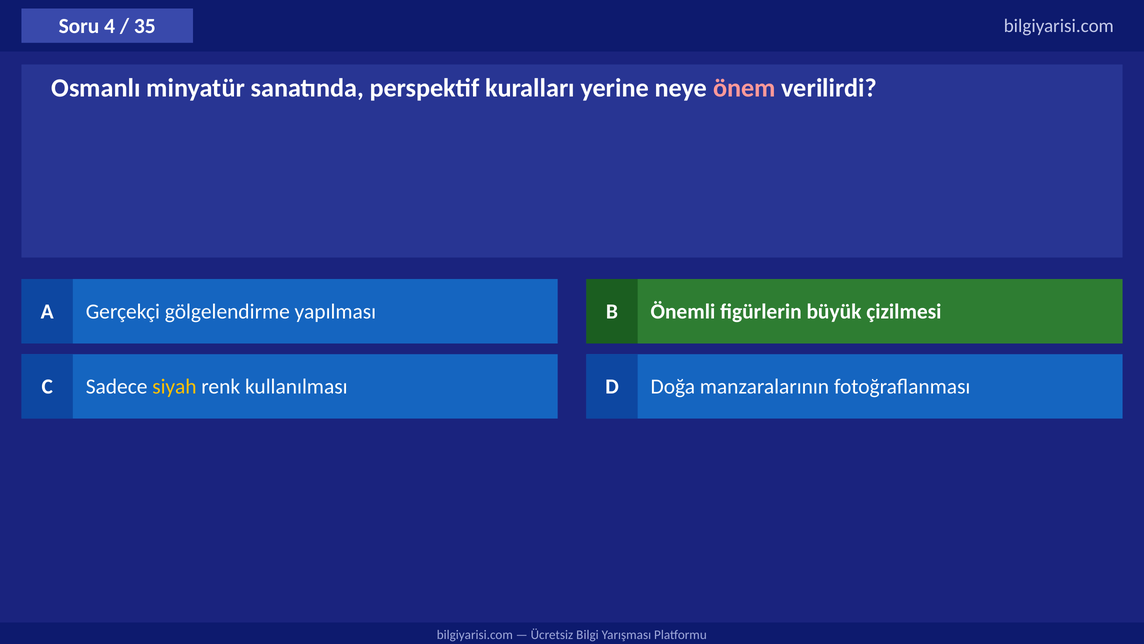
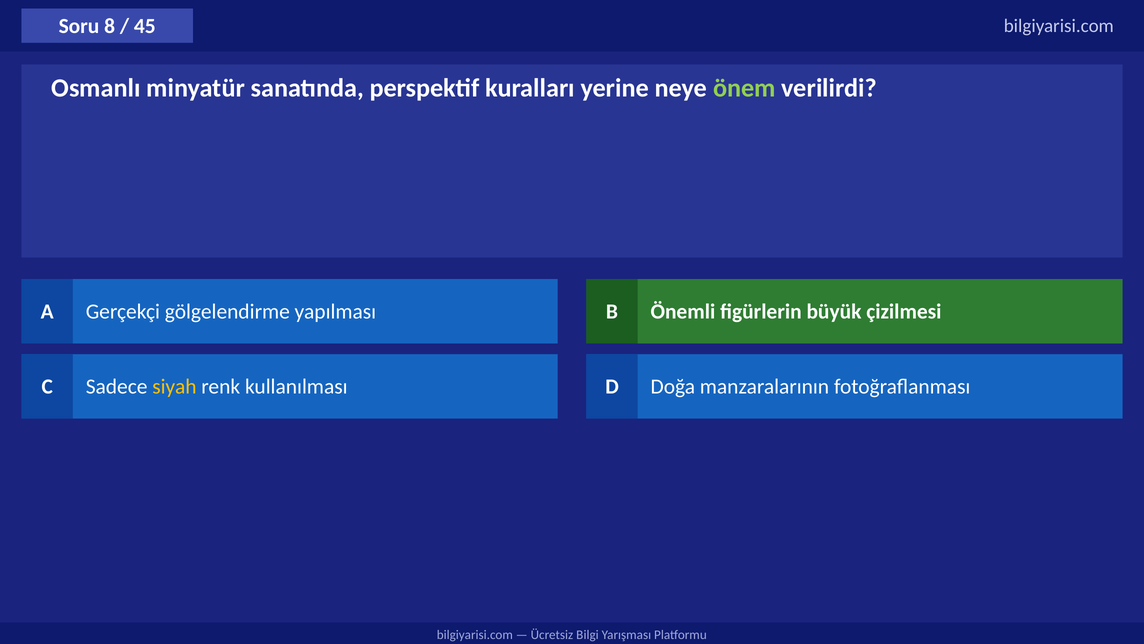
4: 4 -> 8 (110, 26)
35: 35 -> 45 (145, 26)
önem colour: pink -> light green (744, 88)
